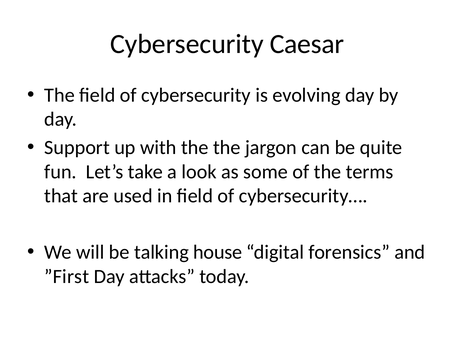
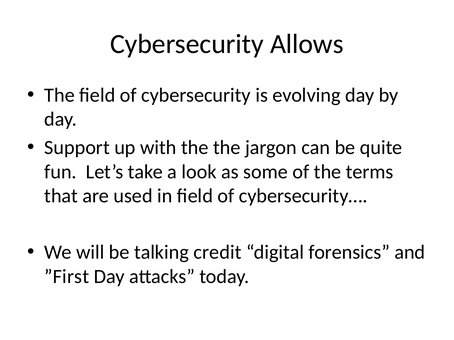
Caesar: Caesar -> Allows (307, 44)
house: house -> credit (218, 253)
